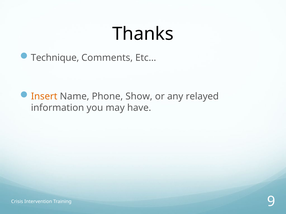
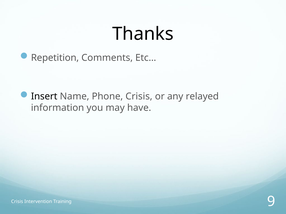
Technique: Technique -> Repetition (55, 58)
Insert colour: orange -> black (44, 97)
Phone Show: Show -> Crisis (139, 97)
